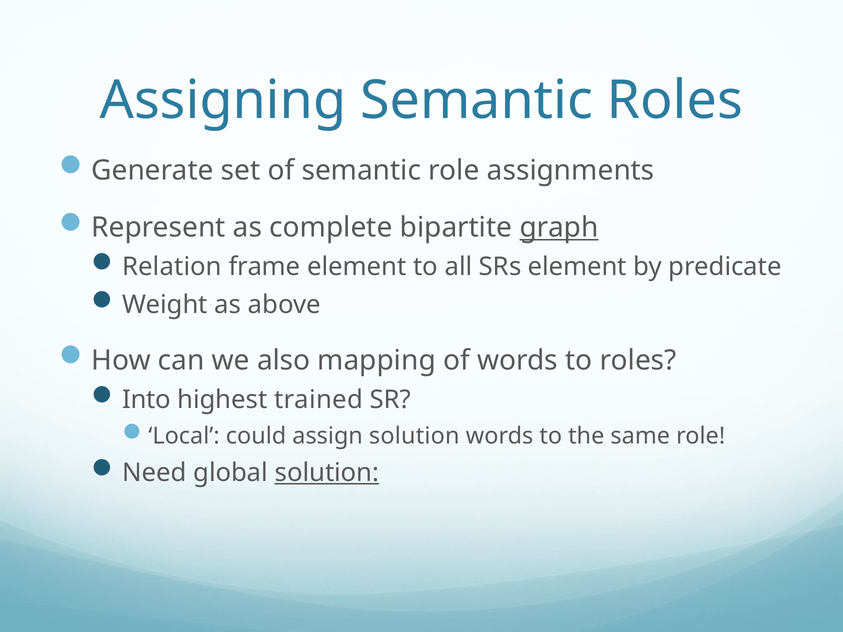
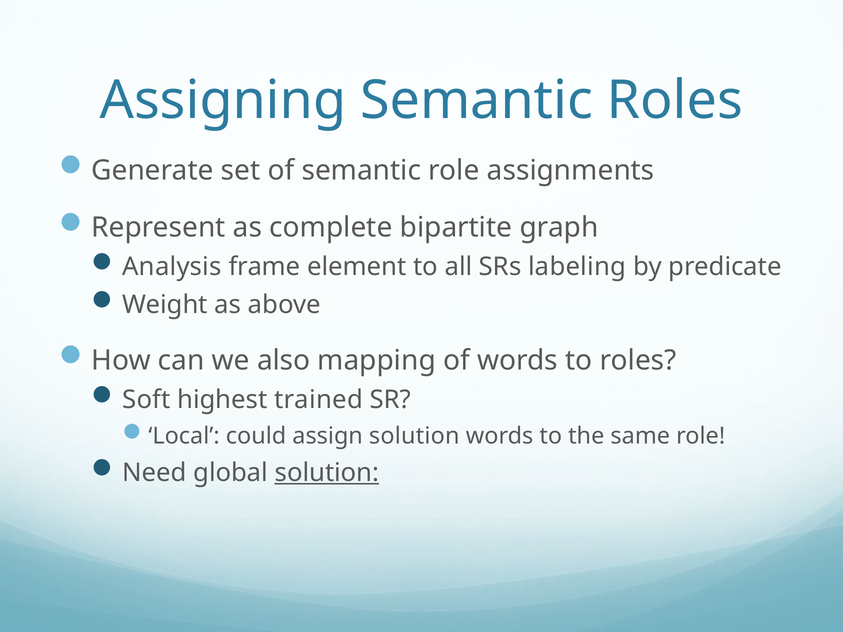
graph underline: present -> none (559, 228)
Relation: Relation -> Analysis (172, 267)
SRs element: element -> labeling (577, 267)
Into: Into -> Soft (146, 400)
